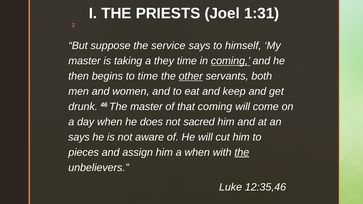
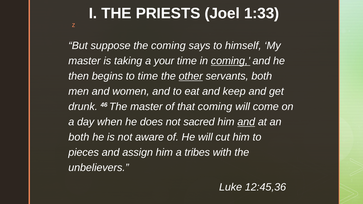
1:31: 1:31 -> 1:33 (262, 13)
the service: service -> coming (168, 46)
they: they -> your (164, 61)
and underline: none -> present (246, 122)
says: says -> both (79, 137)
a when: when -> tribes (197, 153)
the underline: present -> none (242, 153)
12:35,46: 12:35,46 -> 12:45,36 (265, 187)
